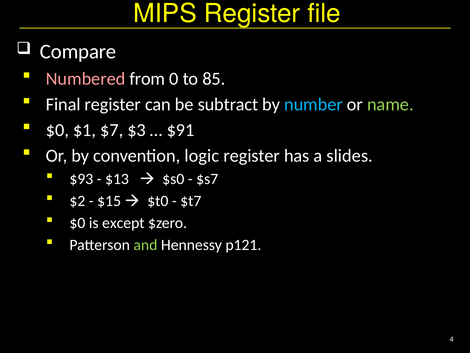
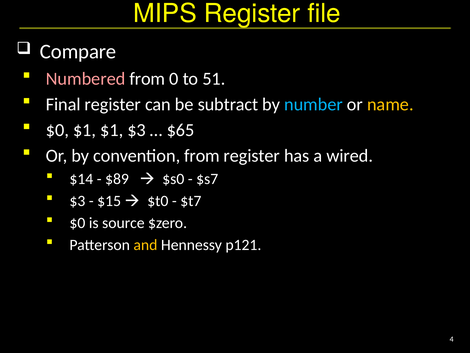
85: 85 -> 51 (214, 79)
name colour: light green -> yellow (390, 104)
$1 $7: $7 -> $1 (112, 130)
$91: $91 -> $65 (181, 130)
convention logic: logic -> from (202, 155)
slides: slides -> wired (350, 155)
$93: $93 -> $14 (81, 179)
$13: $13 -> $89 (117, 179)
$2: $2 -> $3 (77, 201)
except: except -> source (123, 223)
and colour: light green -> yellow (145, 245)
